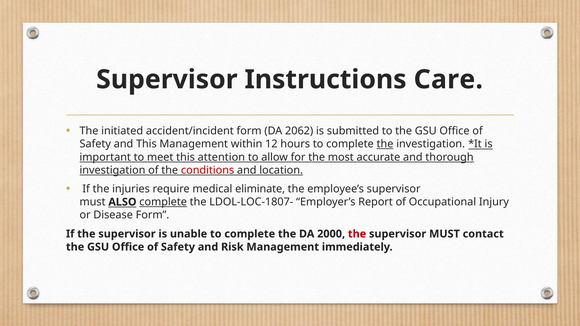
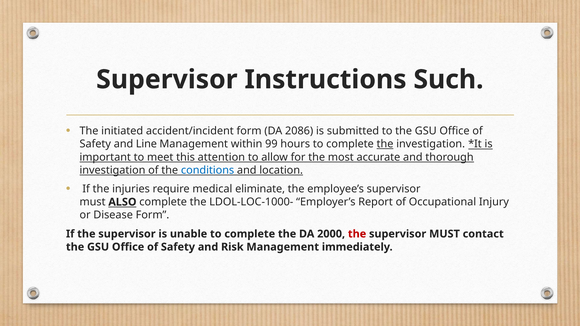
Care: Care -> Such (448, 80)
2062: 2062 -> 2086 (299, 131)
and This: This -> Line (146, 144)
12: 12 -> 99 (271, 144)
conditions colour: red -> blue (208, 170)
complete underline: present -> none (163, 202)
LDOL-LOC-1807-: LDOL-LOC-1807- -> LDOL-LOC-1000- (251, 202)
